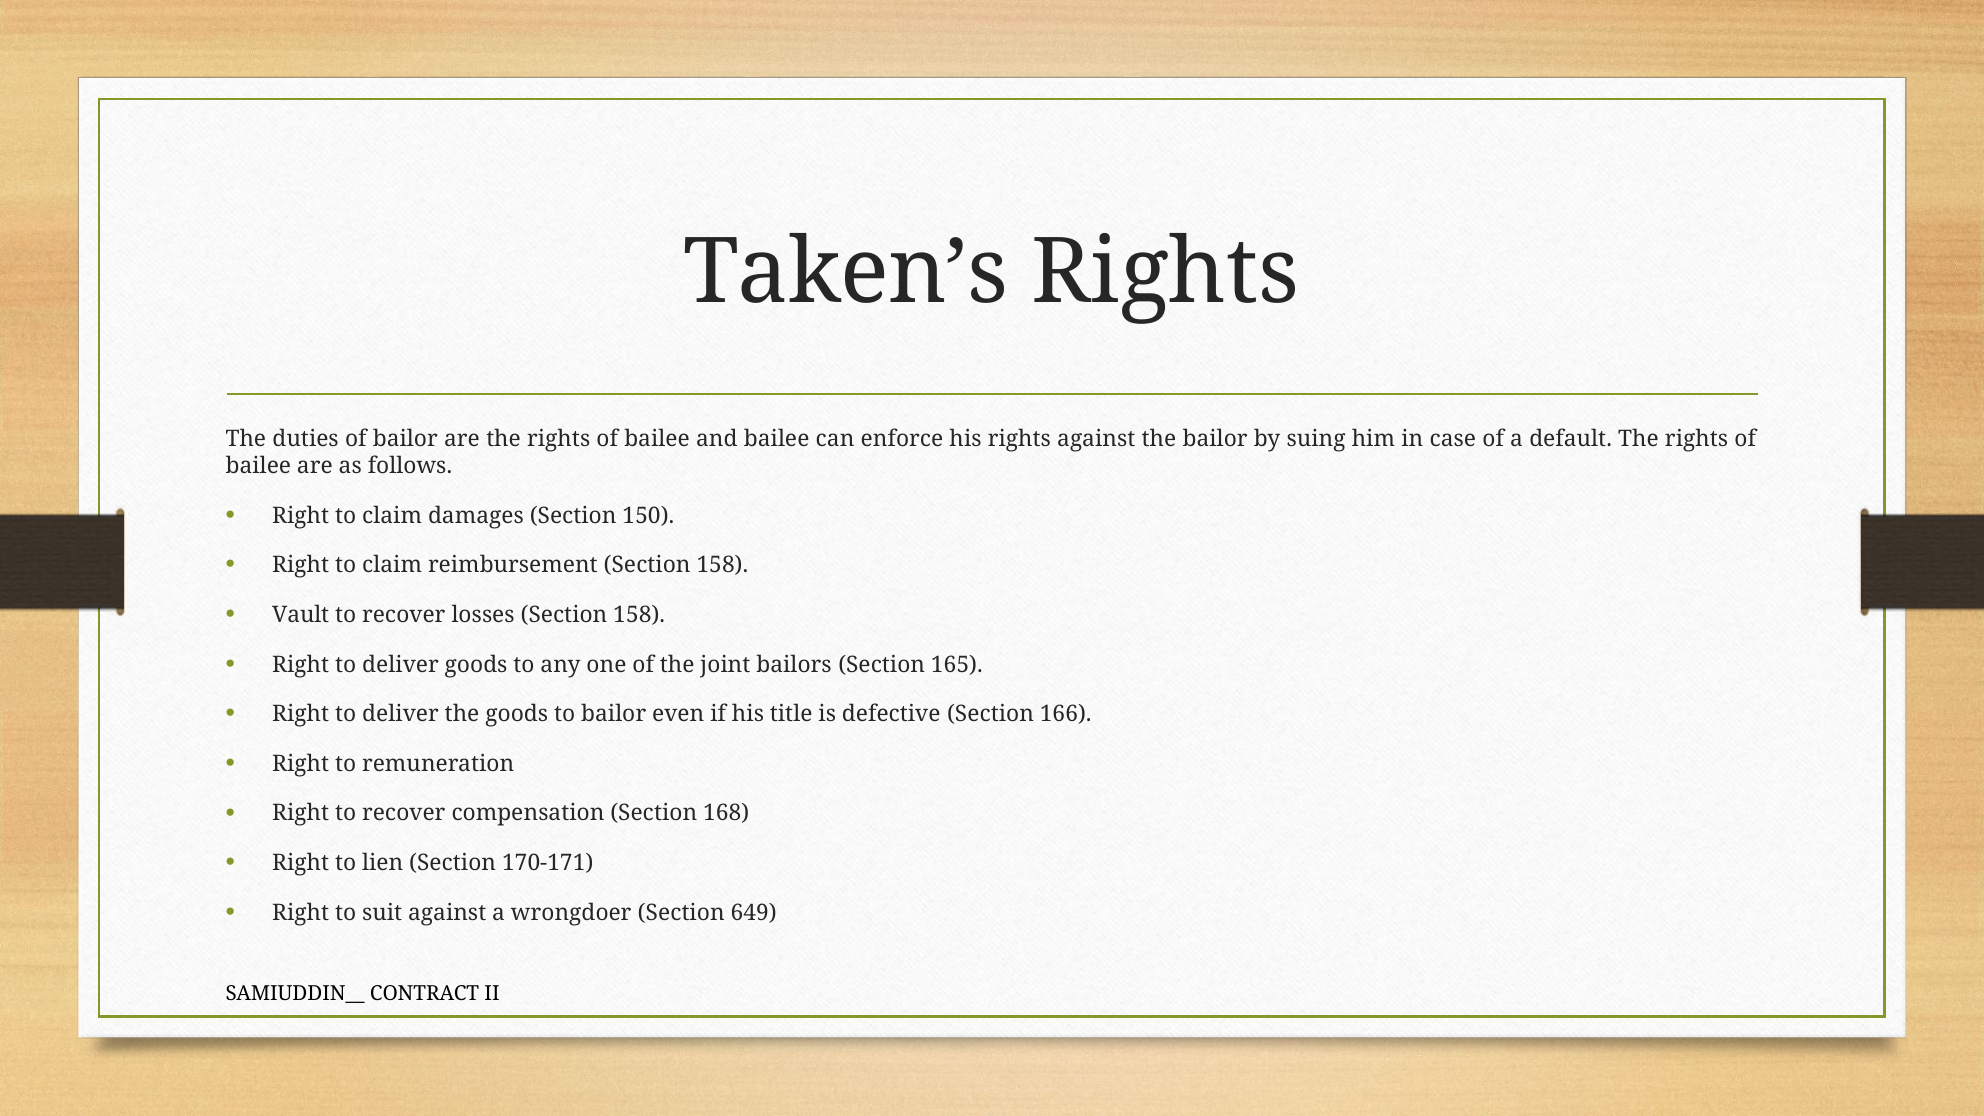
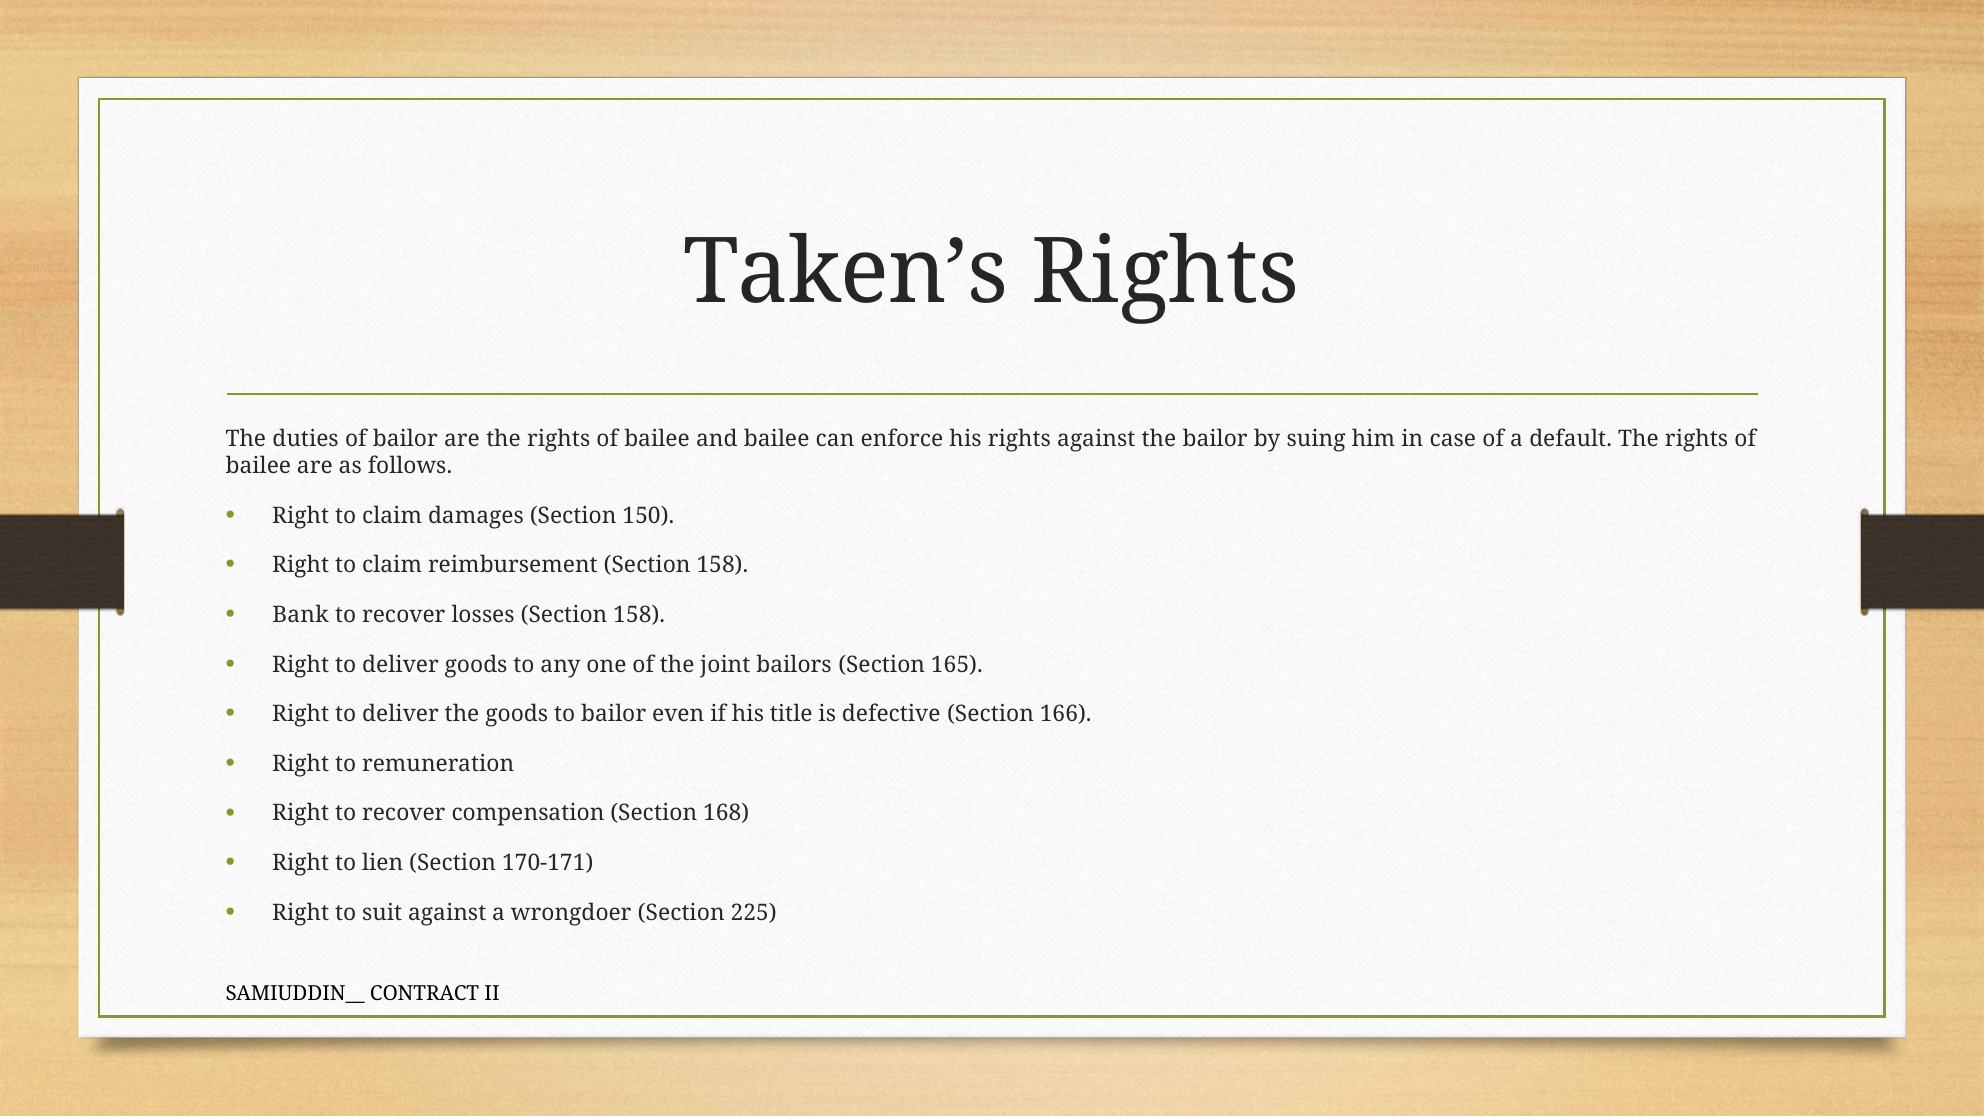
Vault: Vault -> Bank (300, 615)
649: 649 -> 225 (754, 913)
